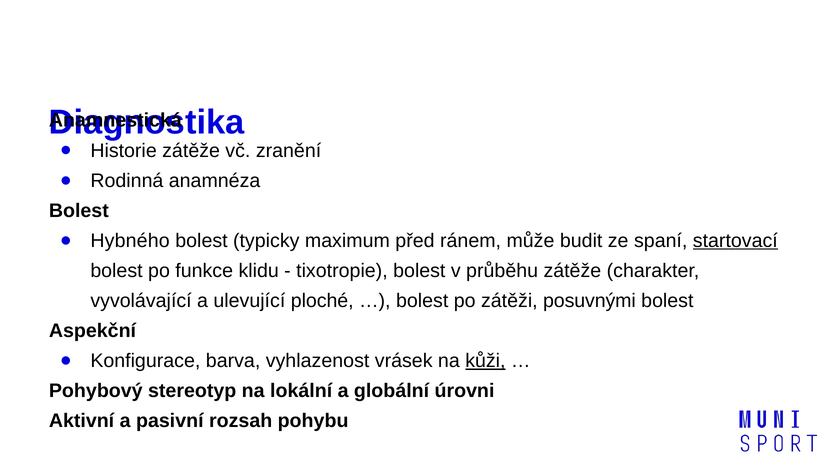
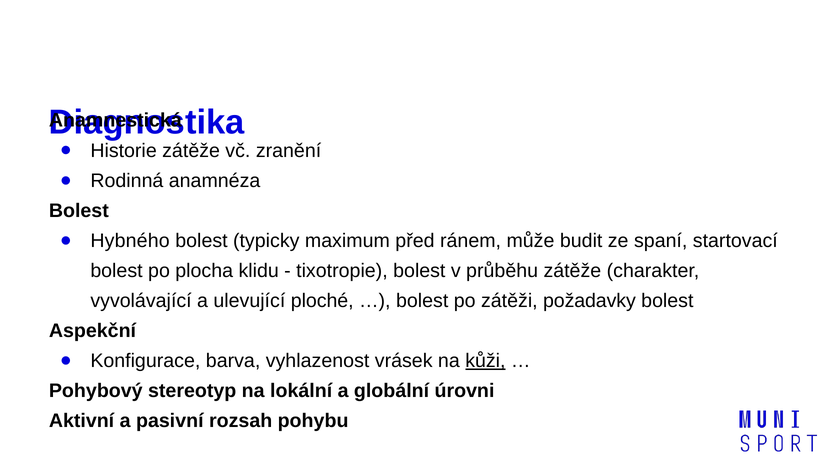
startovací underline: present -> none (735, 241)
funkce: funkce -> plocha (204, 271)
posuvnými: posuvnými -> požadavky (589, 301)
